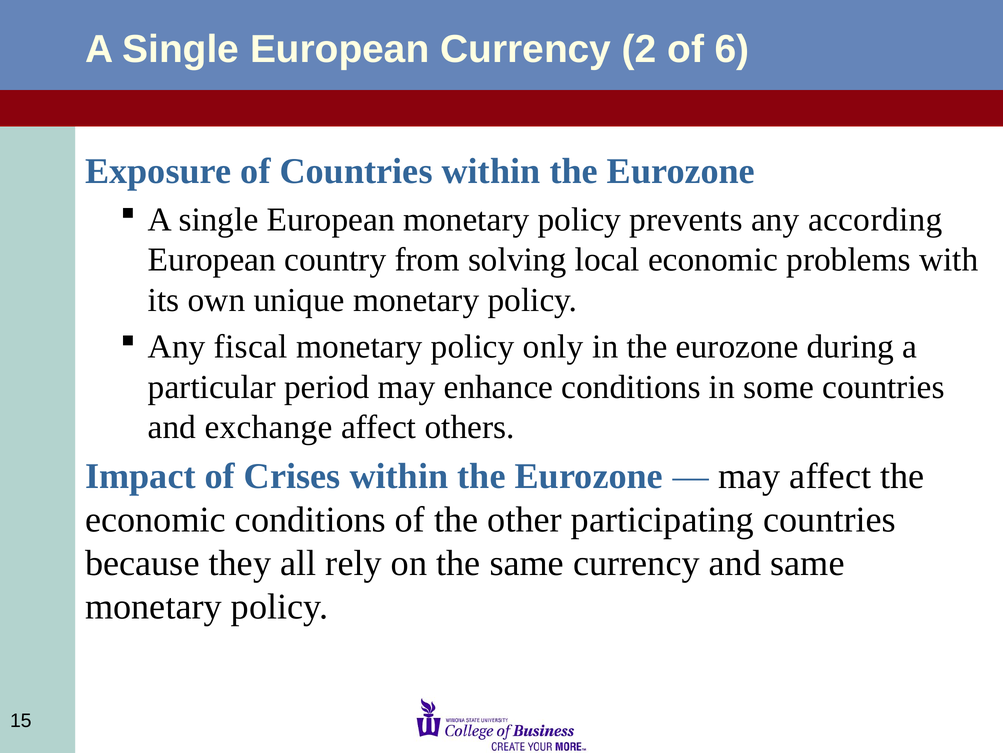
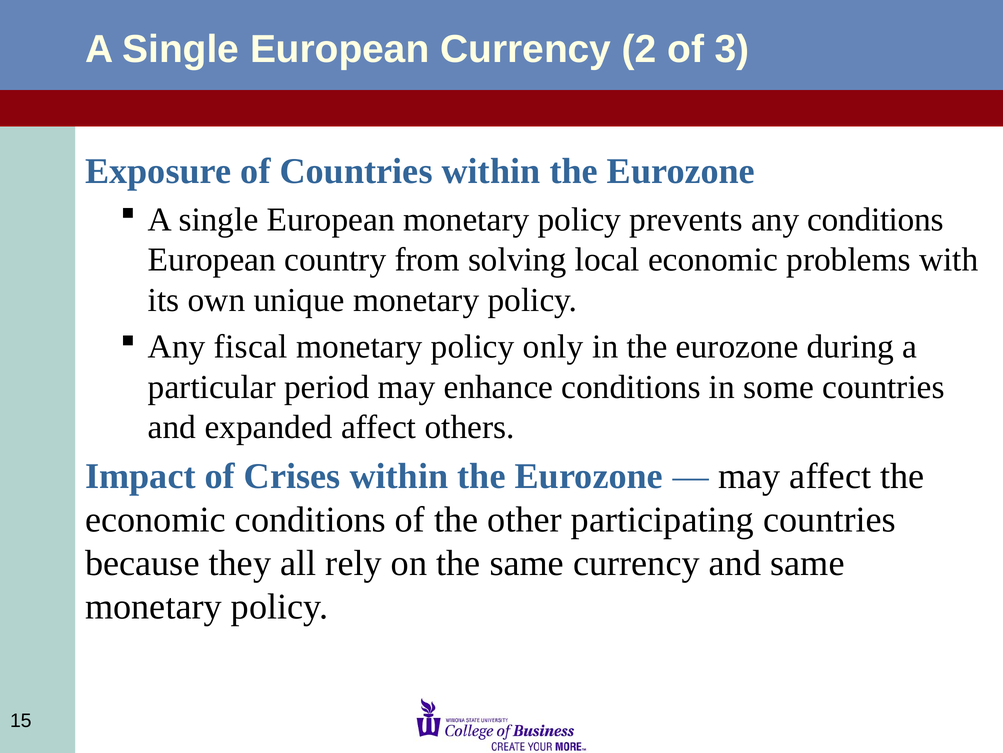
6: 6 -> 3 (732, 49)
any according: according -> conditions (876, 220)
exchange: exchange -> expanded (269, 427)
